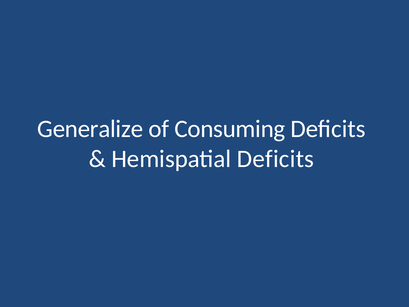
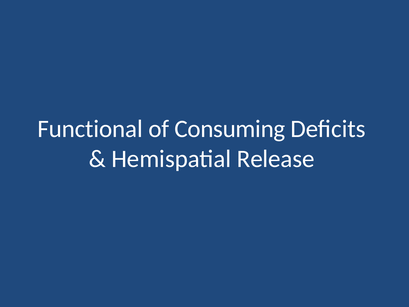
Generalize: Generalize -> Functional (90, 129)
Hemispatial Deficits: Deficits -> Release (276, 159)
